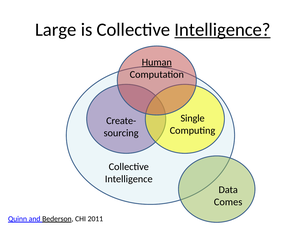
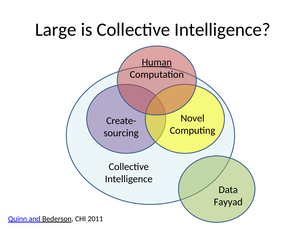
Intelligence underline: present -> none (223, 30)
Single: Single -> Novel (193, 118)
Comes: Comes -> Fayyad (228, 202)
